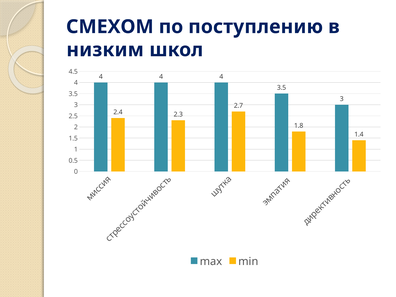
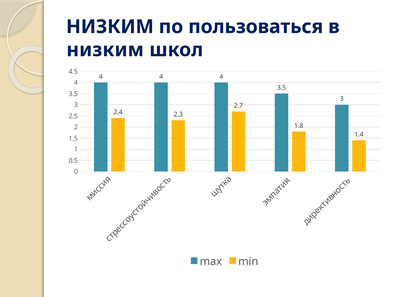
СМЕХОМ: СМЕХОМ -> НИЗКИМ (110, 27)
поступлению: поступлению -> пользоваться (256, 27)
